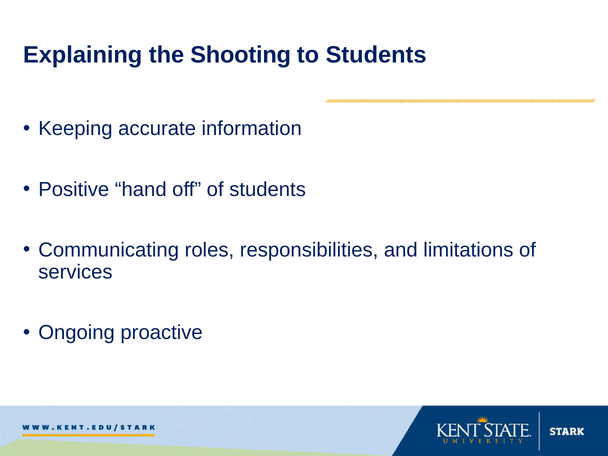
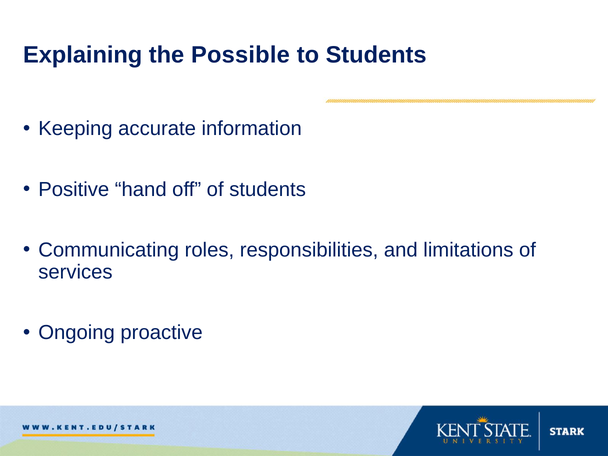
Shooting: Shooting -> Possible (240, 55)
